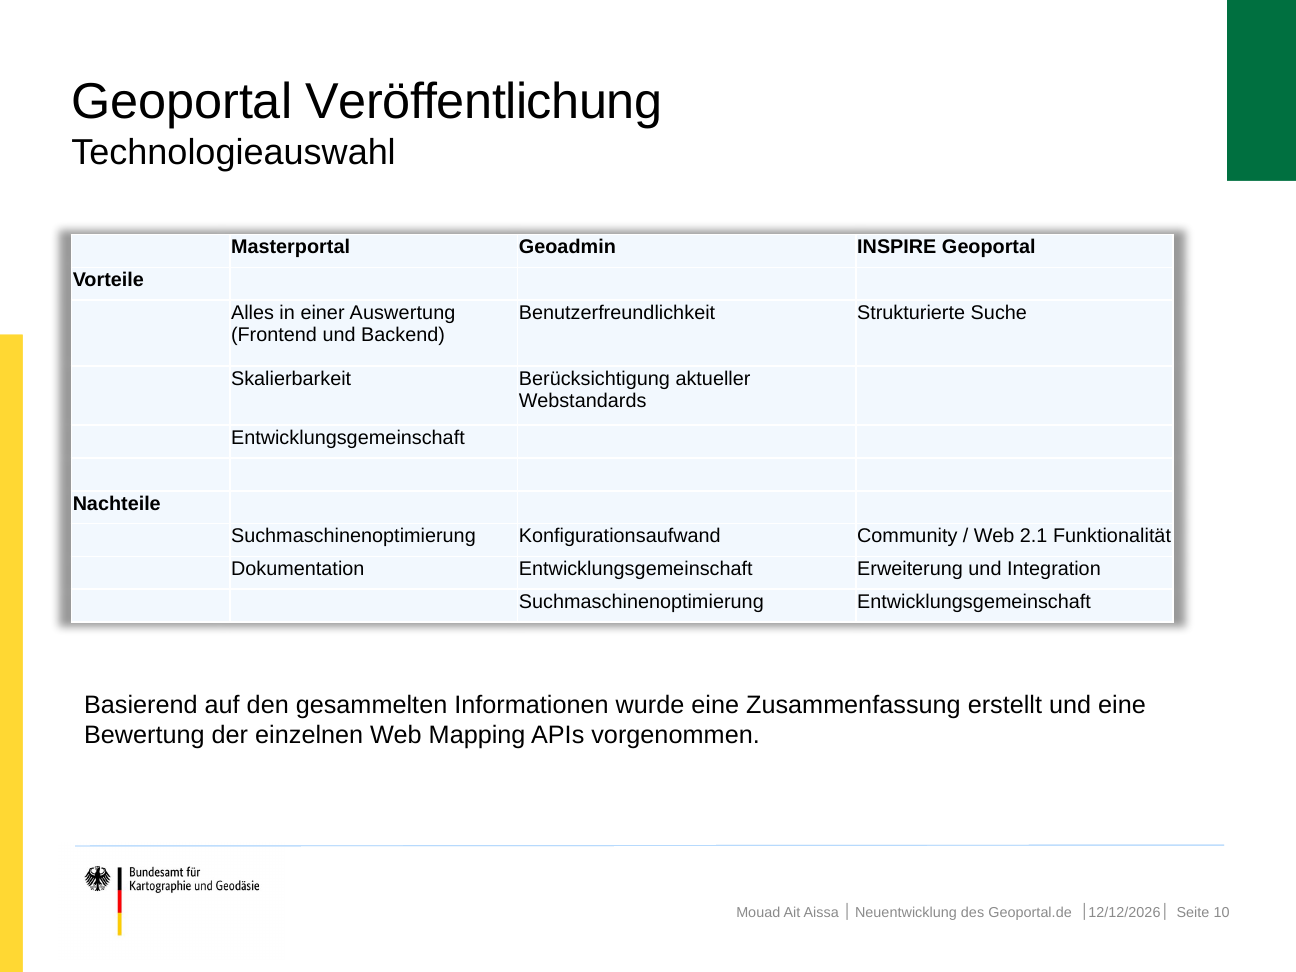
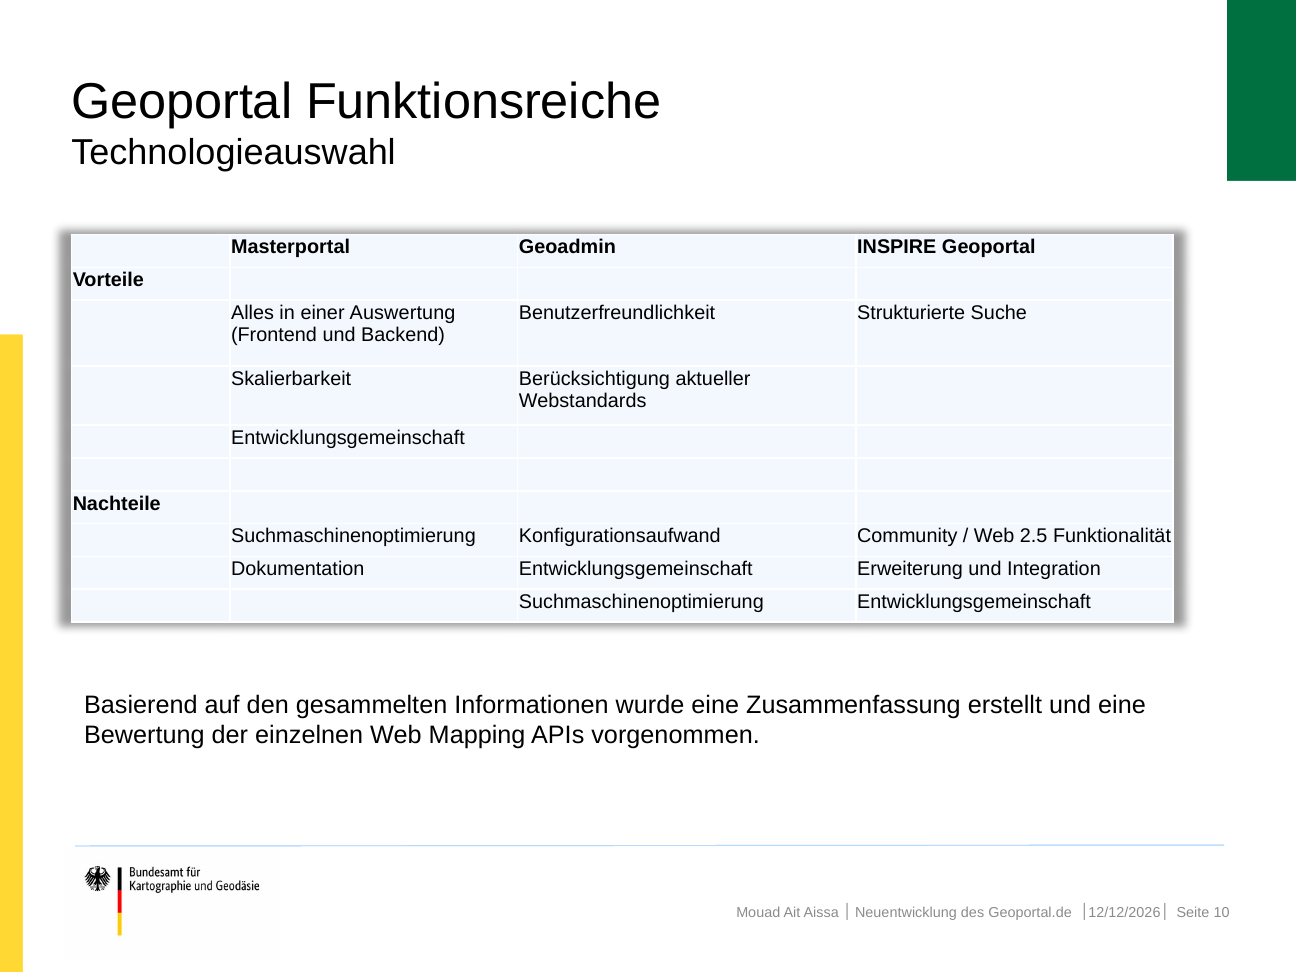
Veröffentlichung: Veröffentlichung -> Funktionsreiche (484, 102)
2.1: 2.1 -> 2.5 (1034, 536)
